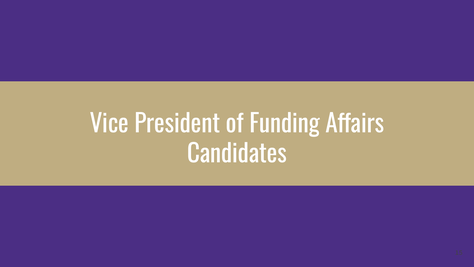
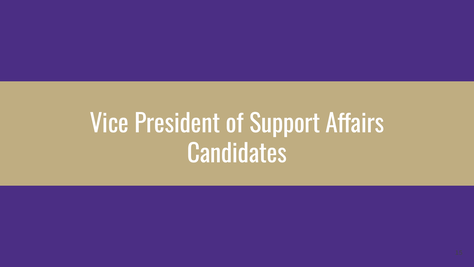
Funding: Funding -> Support (285, 124)
